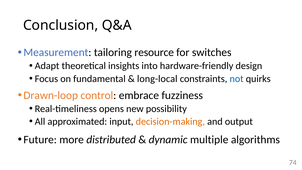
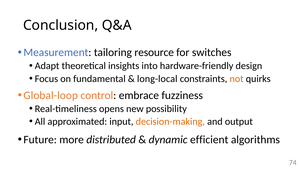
not colour: blue -> orange (237, 79)
Drawn-loop: Drawn-loop -> Global-loop (51, 95)
multiple: multiple -> efficient (209, 140)
